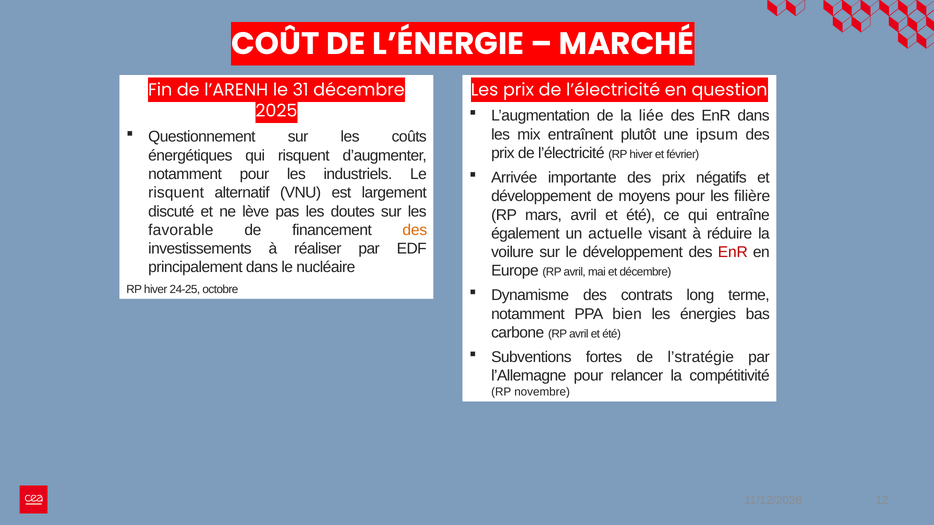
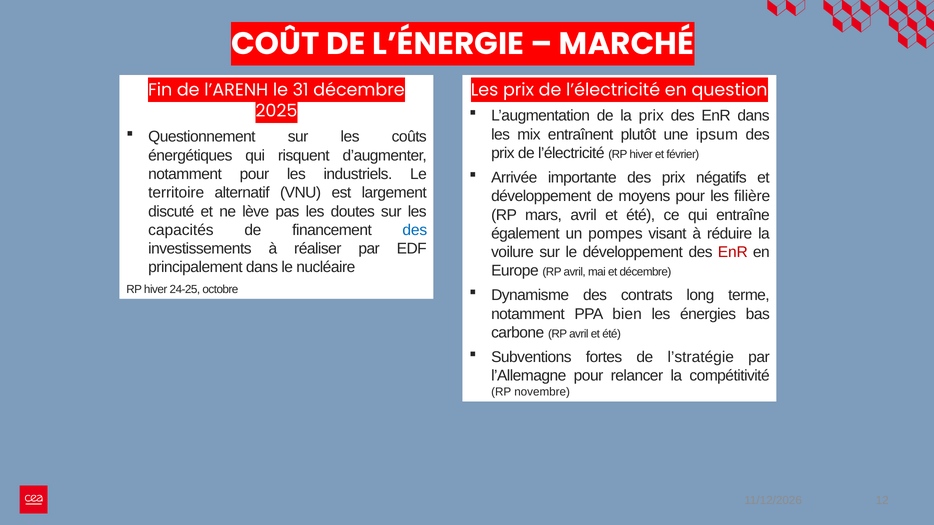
la liée: liée -> prix (651, 116)
risquent: risquent -> territoire (176, 193)
favorable: favorable -> capacités (181, 230)
des colour: orange -> blue (415, 230)
actuelle: actuelle -> pompes (615, 234)
